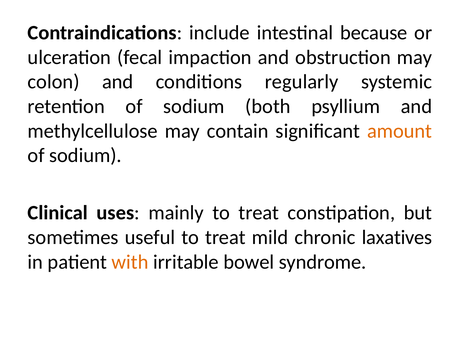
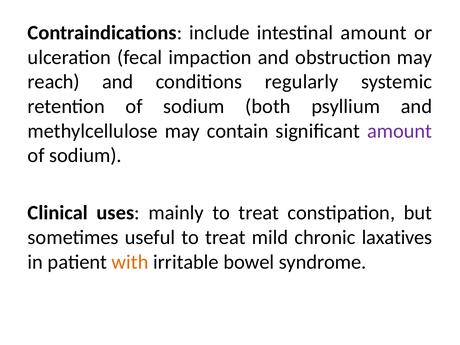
intestinal because: because -> amount (374, 33)
colon: colon -> reach (54, 82)
amount colour: orange -> purple (400, 131)
